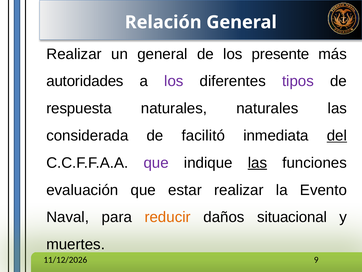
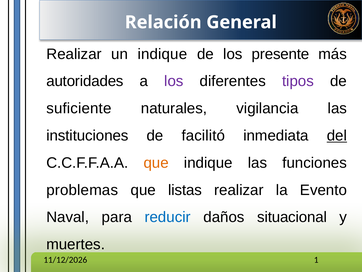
un general: general -> indique (162, 54)
respuesta: respuesta -> suficiente (79, 108)
naturales naturales: naturales -> vigilancia (267, 108)
considerada: considerada -> instituciones (87, 135)
que colour: purple -> orange (156, 163)
las underline: present -> none (257, 163)
evaluación: evaluación -> problemas (82, 190)
estar: estar -> listas (185, 190)
reducir colour: orange -> blue (168, 217)
9: 9 -> 1 (316, 259)
